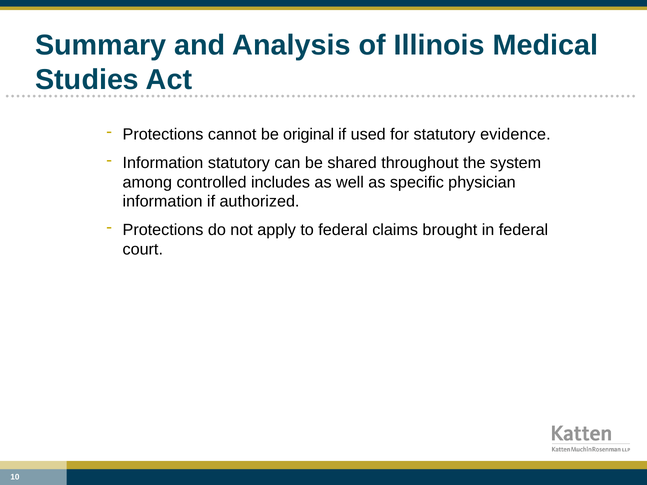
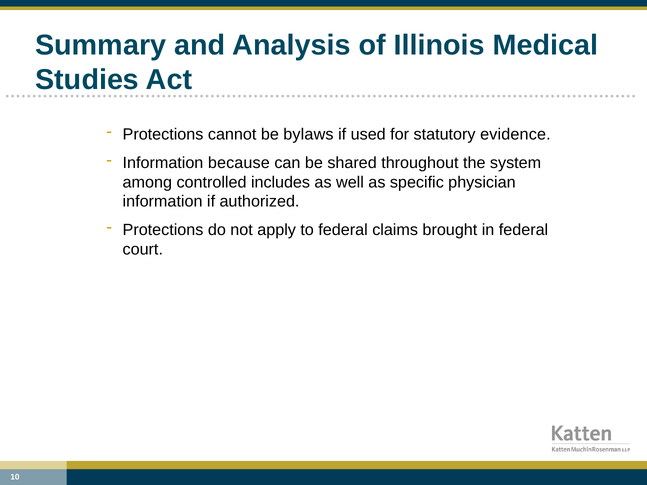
original: original -> bylaws (308, 135)
Information statutory: statutory -> because (239, 163)
